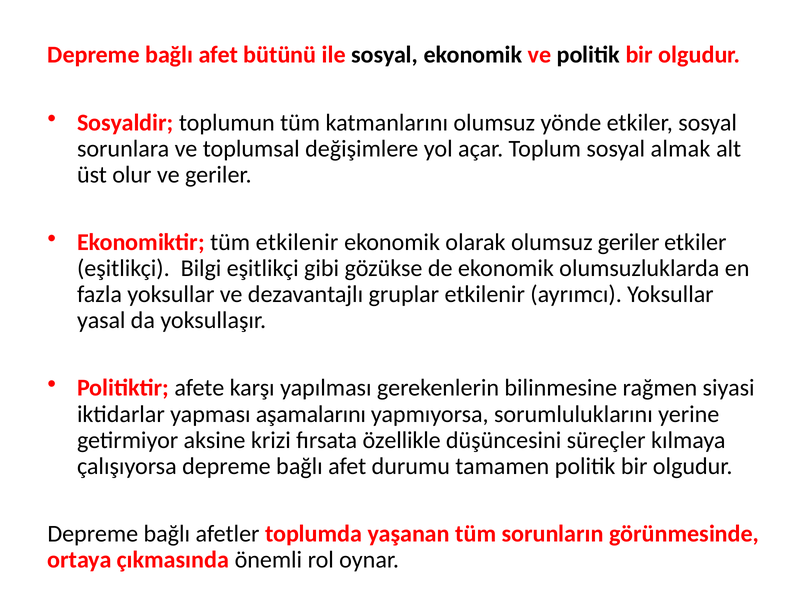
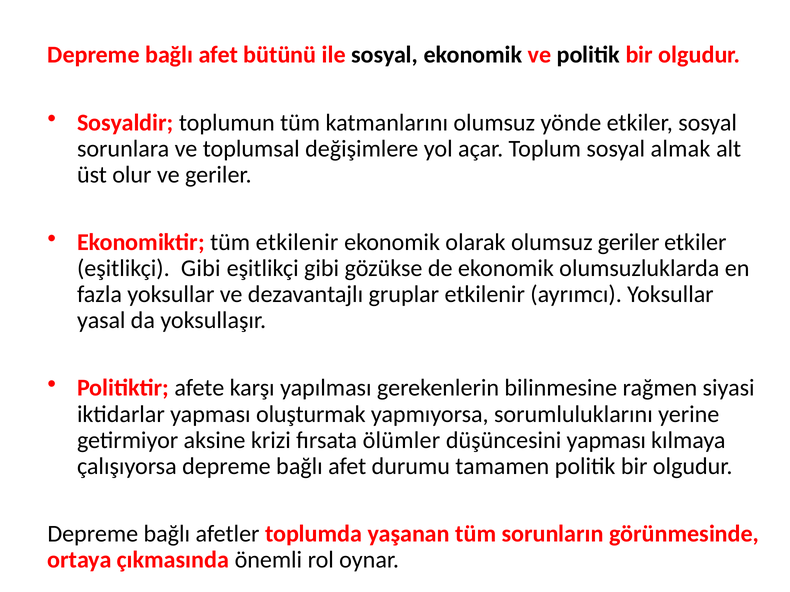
Bilgi: Bilgi -> Gibi (201, 269)
aşamalarını: aşamalarını -> oluşturmak (311, 414)
özellikle: özellikle -> ölümler (401, 440)
düşüncesini süreçler: süreçler -> yapması (606, 440)
